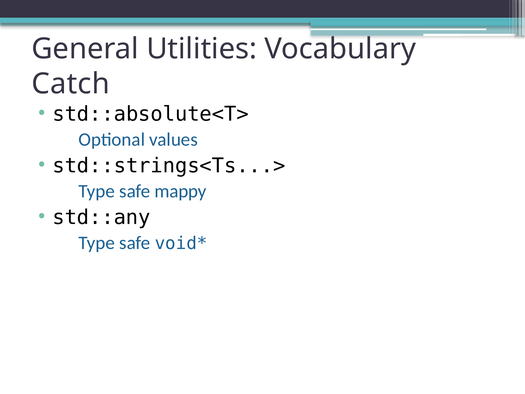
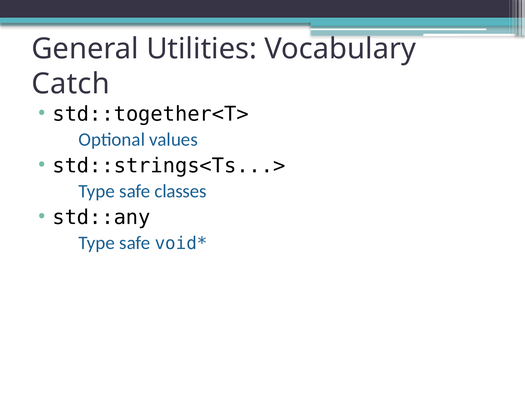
std::absolute<T>: std::absolute<T> -> std::together<T> (151, 114)
mappy: mappy -> classes (181, 191)
